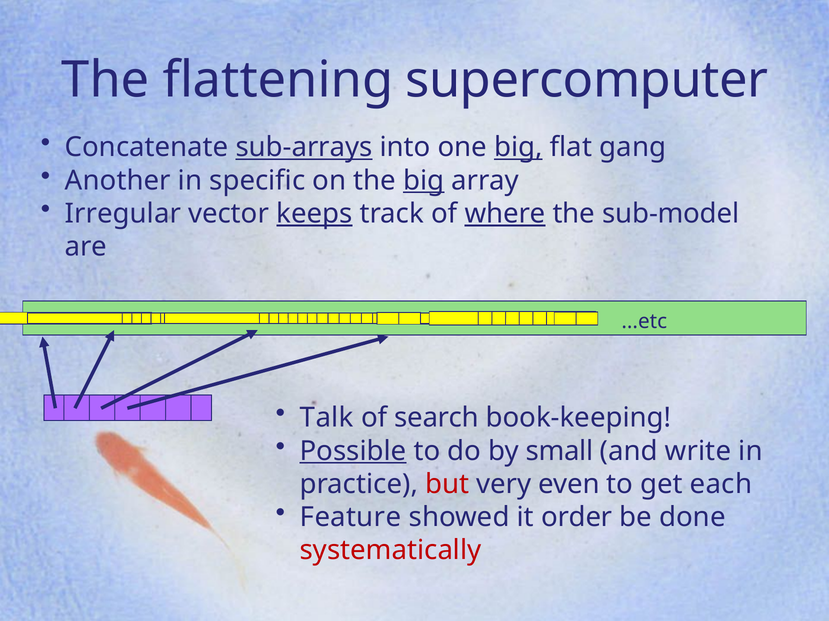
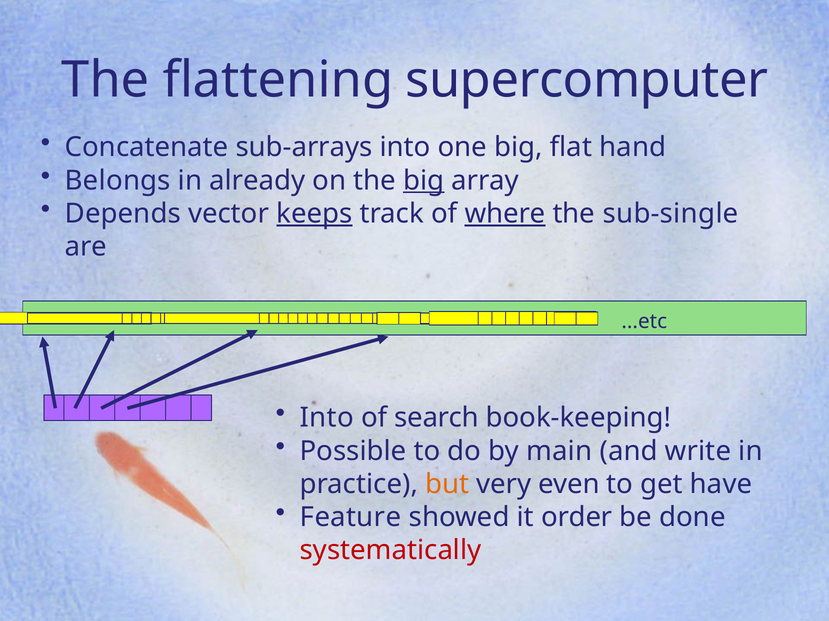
sub-arrays underline: present -> none (304, 148)
big underline: present -> none (518, 148)
gang: gang -> hand (633, 148)
Another: Another -> Belongs (118, 181)
specific: specific -> already (257, 181)
Irregular: Irregular -> Depends (123, 214)
sub-model: sub-model -> sub-single (671, 214)
Talk: Talk -> Into (327, 418)
Possible underline: present -> none (353, 452)
small: small -> main (559, 452)
but colour: red -> orange (447, 485)
each: each -> have (721, 485)
